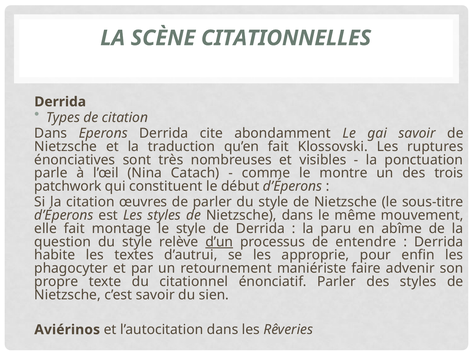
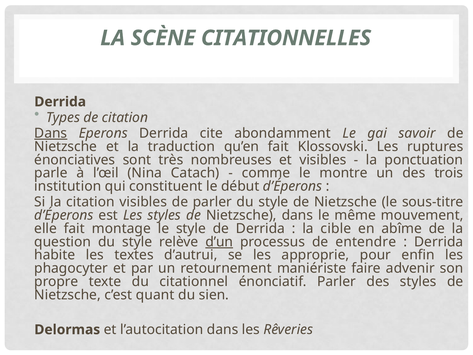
Dans underline: none -> present (51, 133)
patchwork: patchwork -> institution (68, 186)
citation œuvres: œuvres -> visibles (143, 202)
paru: paru -> cible (336, 228)
c’est savoir: savoir -> quant (155, 295)
Aviérinos: Aviérinos -> Delormas (67, 329)
